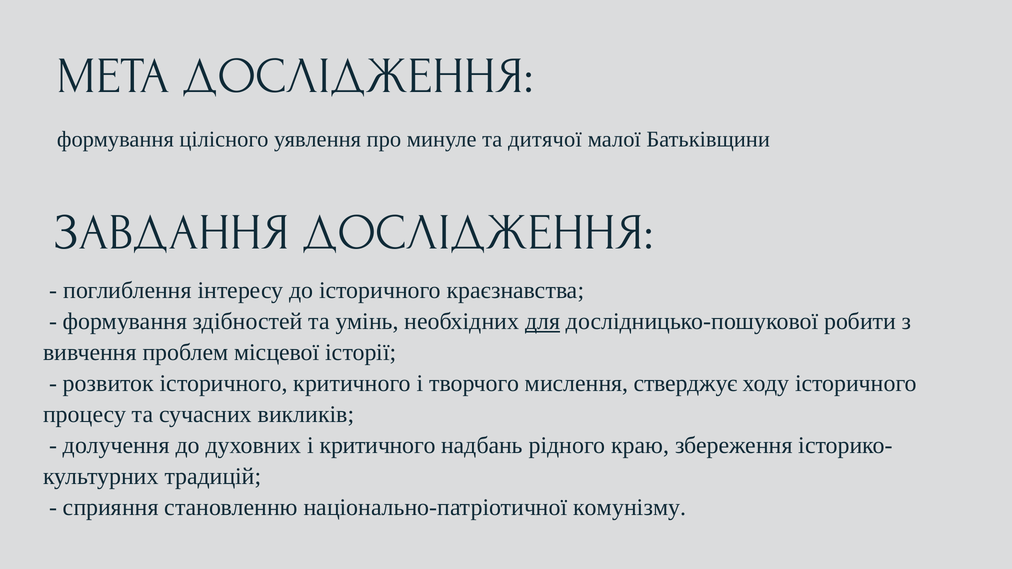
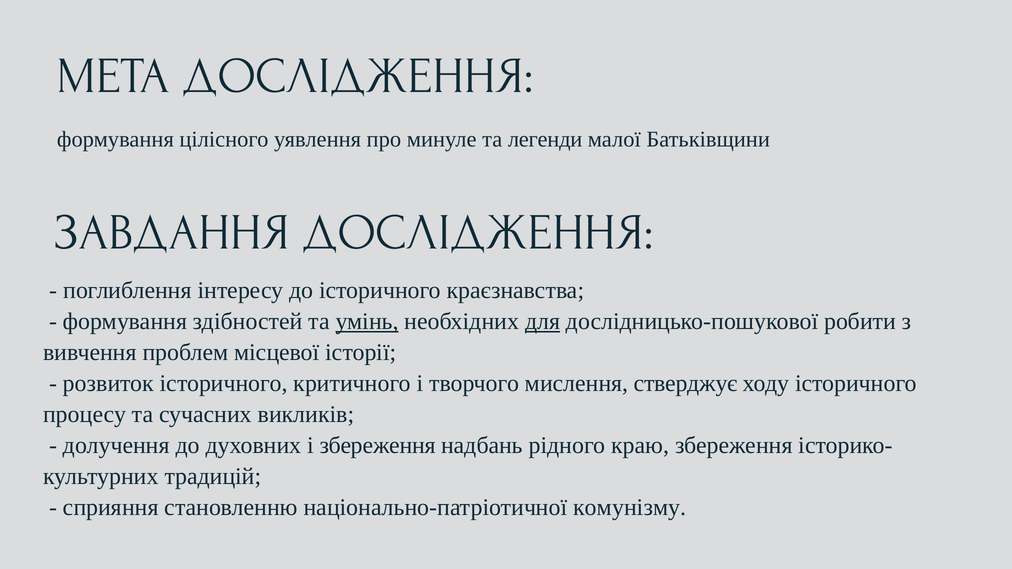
дитячої: дитячої -> легенди (545, 140)
умінь underline: none -> present (367, 321)
і критичного: критичного -> збереження (378, 446)
